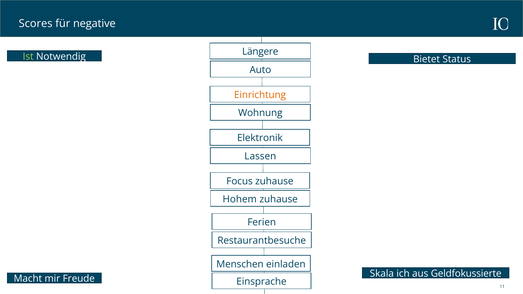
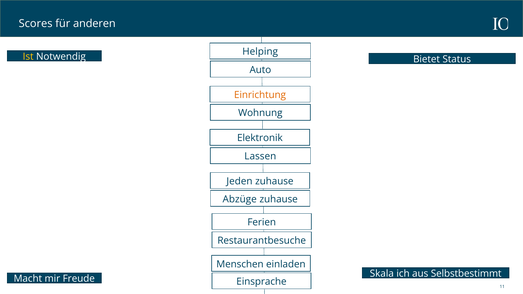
negative: negative -> anderen (94, 24)
Längere: Längere -> Helping (260, 52)
Ist colour: light green -> yellow (28, 57)
Focus: Focus -> Jeden (239, 181)
Hohem: Hohem -> Abzüge (240, 199)
Geldfokussierte: Geldfokussierte -> Selbstbestimmt (466, 274)
